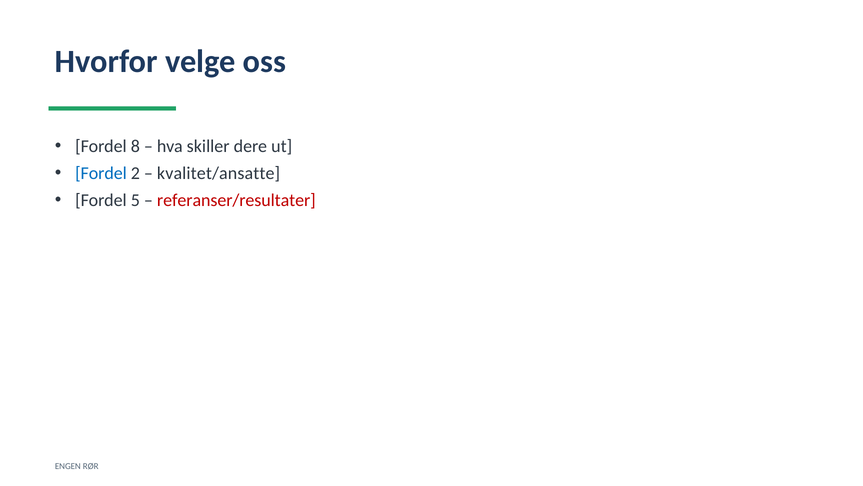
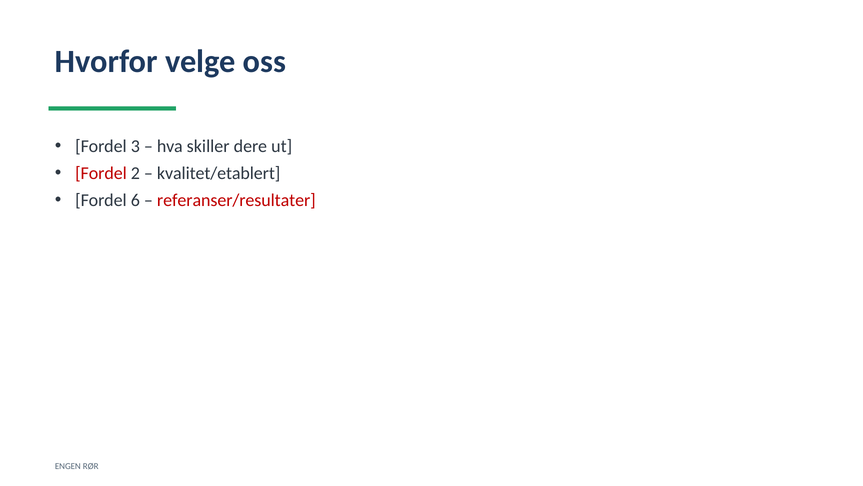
8: 8 -> 3 (135, 146)
Fordel colour: blue -> red (101, 173)
kvalitet/ansatte: kvalitet/ansatte -> kvalitet/etablert (219, 173)
5: 5 -> 6 (135, 200)
